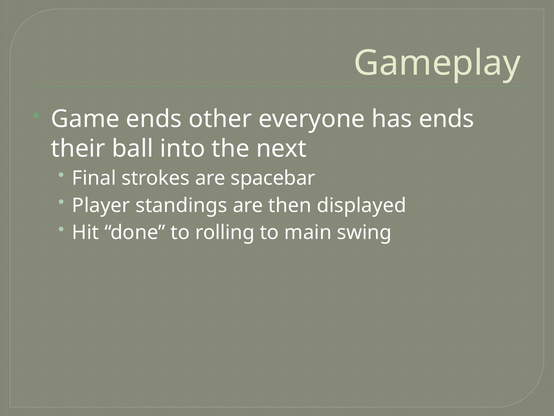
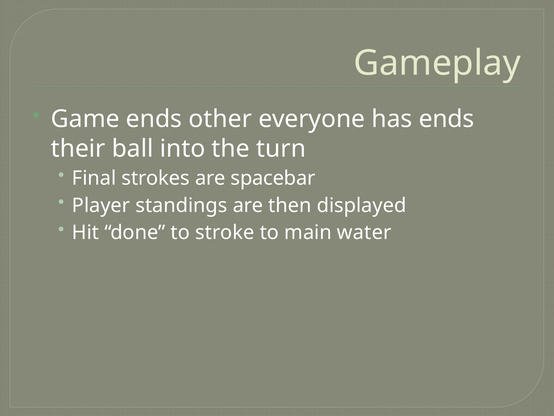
next: next -> turn (281, 149)
rolling: rolling -> stroke (225, 232)
swing: swing -> water (364, 232)
